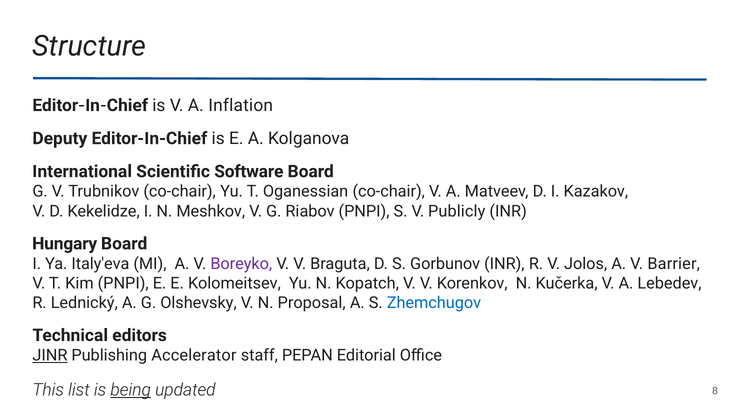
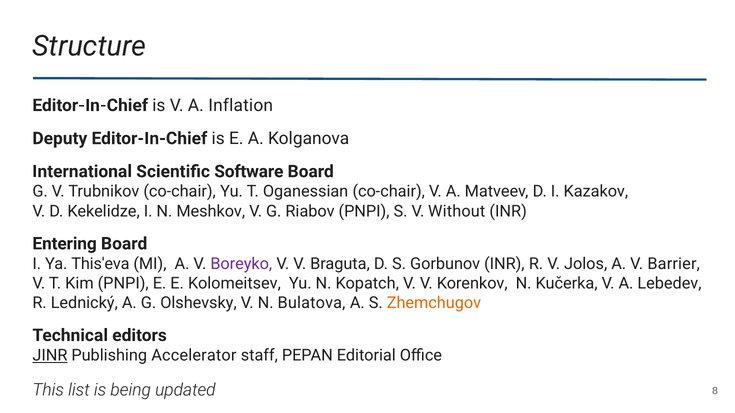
Publicly: Publicly -> Without (457, 211)
Hungary: Hungary -> Entering (65, 244)
Italy'eva: Italy'eva -> This'eva (100, 264)
Proposal: Proposal -> Bulatova (312, 303)
Zhemchugov colour: blue -> orange (434, 303)
being underline: present -> none (131, 391)
